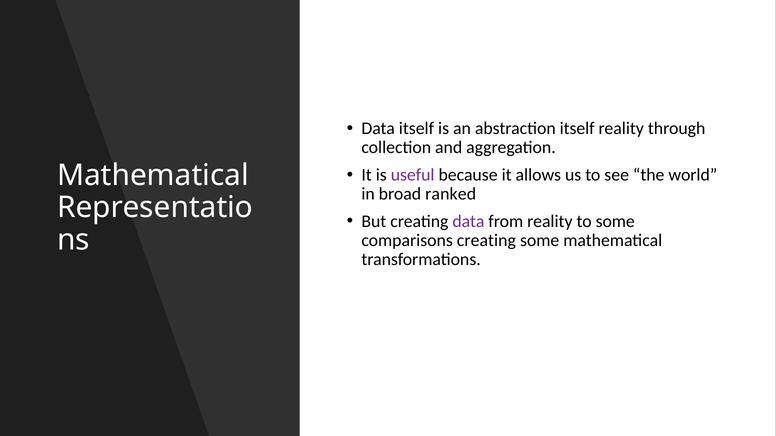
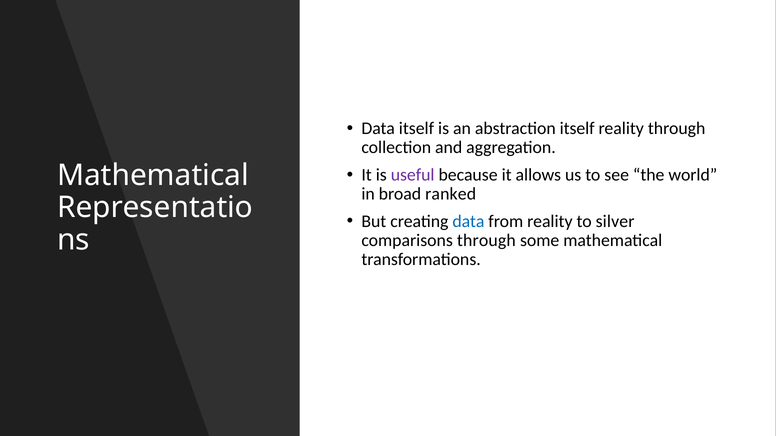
data colour: purple -> blue (468, 221)
to some: some -> silver (615, 221)
comparisons creating: creating -> through (486, 241)
